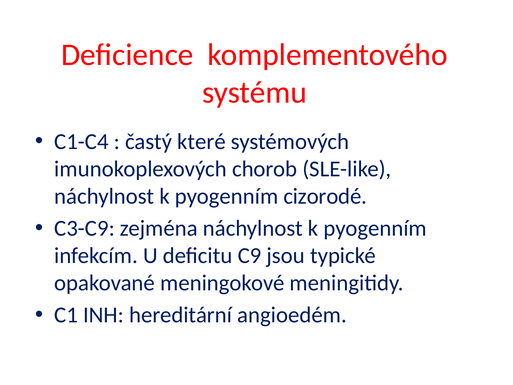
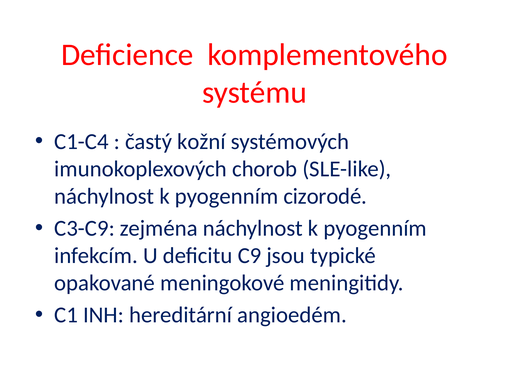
které: které -> kožní (201, 142)
